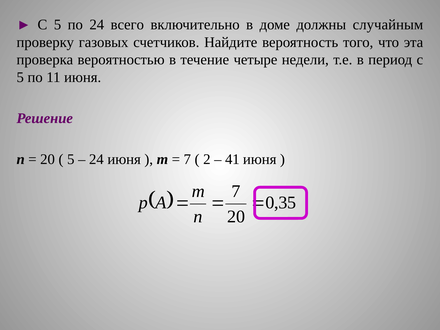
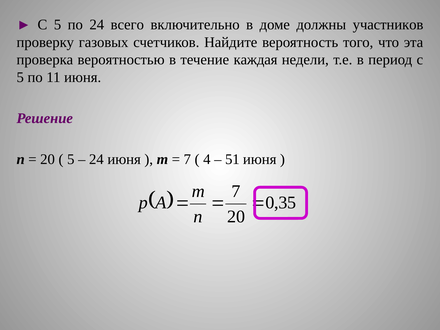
случайным: случайным -> участников (388, 25)
четыре: четыре -> каждая (256, 60)
2: 2 -> 4 (207, 159)
41: 41 -> 51 (232, 159)
